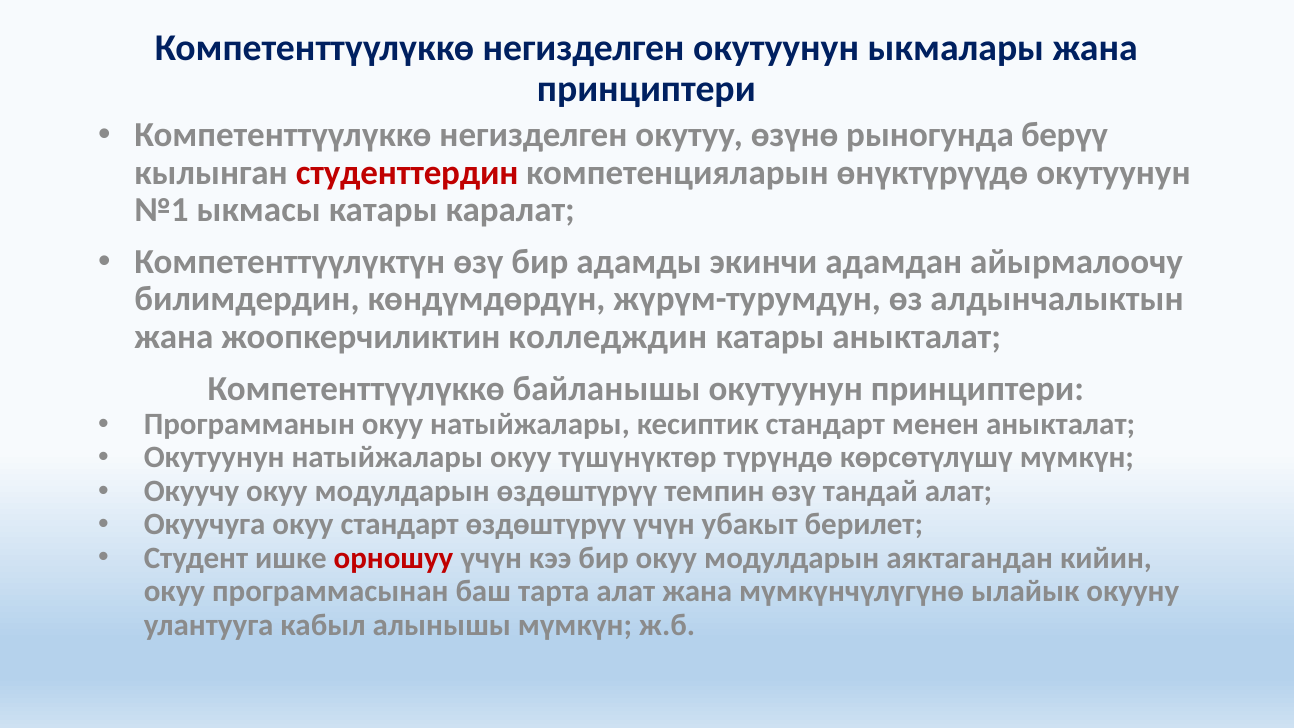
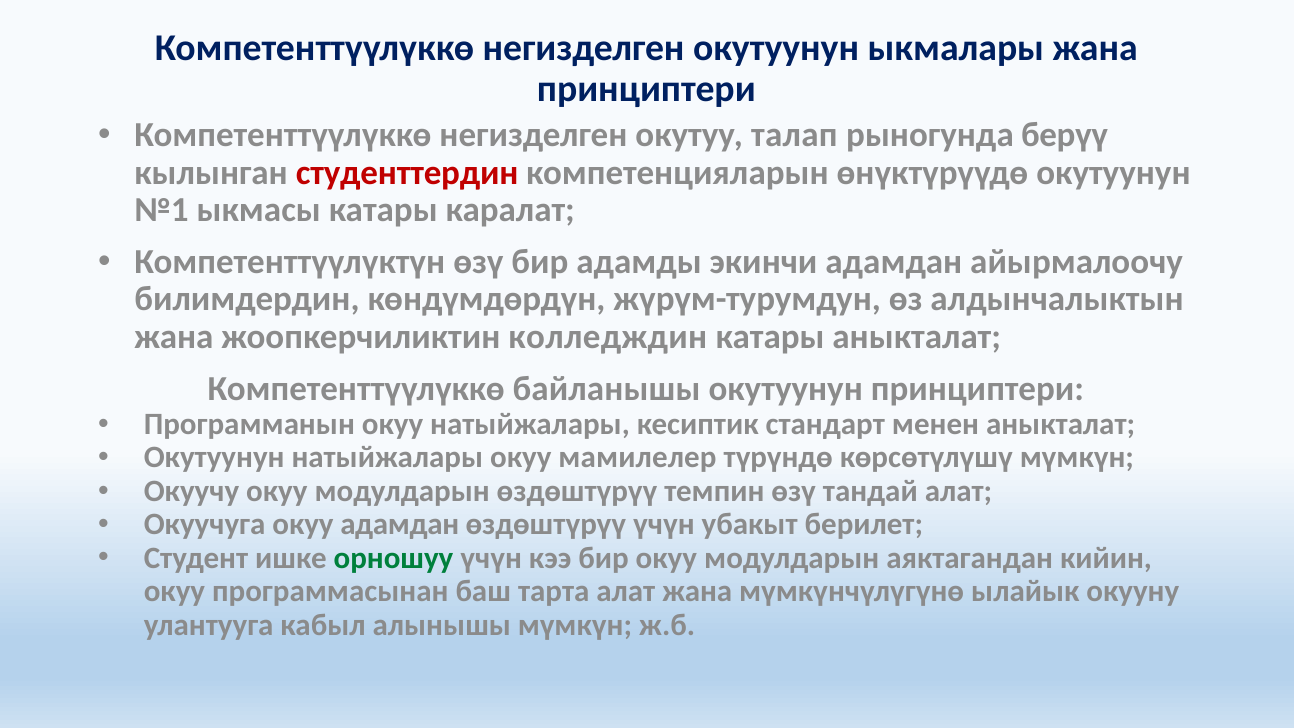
өзүнө: өзүнө -> талап (794, 135)
түшүнүктөр: түшүнүктөр -> мамилелер (637, 458)
окуу стандарт: стандарт -> адамдан (400, 525)
орношуу colour: red -> green (393, 558)
